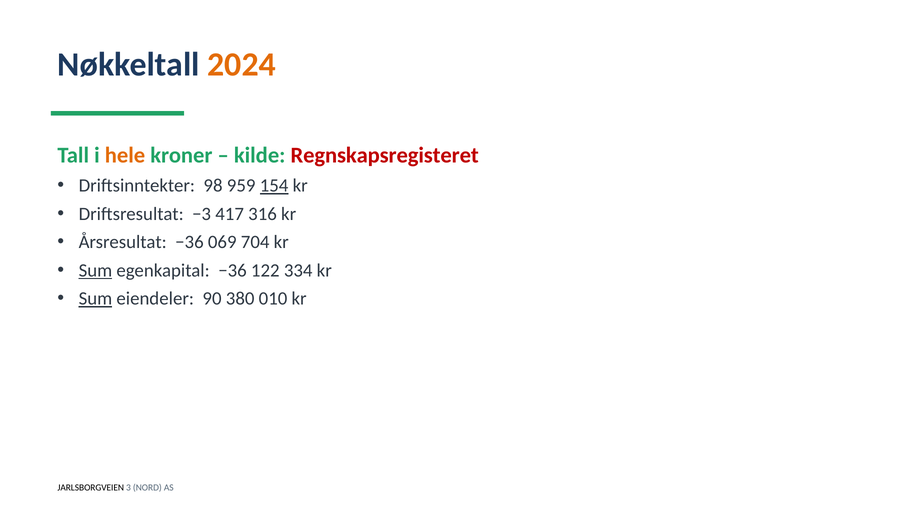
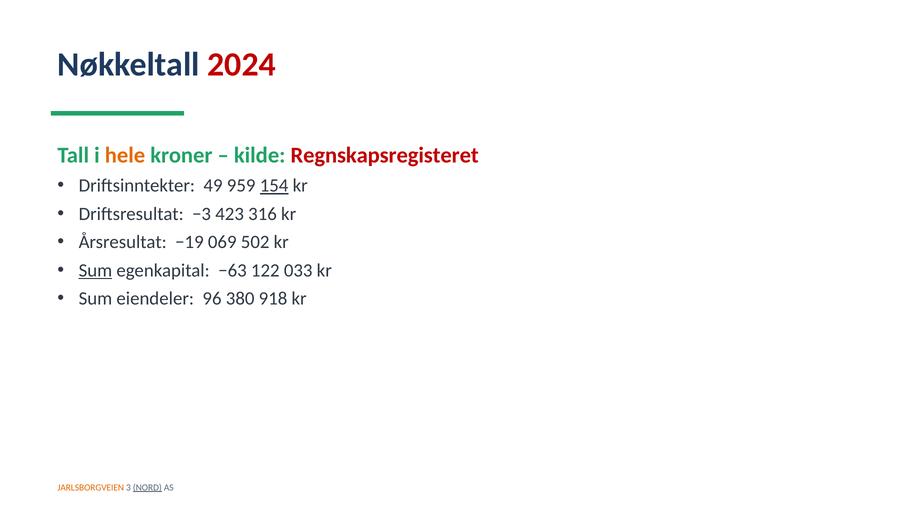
2024 colour: orange -> red (242, 64)
98: 98 -> 49 (213, 186)
417: 417 -> 423 (230, 214)
Årsresultat −36: −36 -> −19 (189, 242)
704: 704 -> 502 (255, 242)
egenkapital −36: −36 -> −63 (232, 270)
334: 334 -> 033 (298, 270)
Sum underline: present -> none (95, 299)
90: 90 -> 96 (212, 299)
010: 010 -> 918 (273, 299)
JARLSBORGVEIEN colour: black -> orange (91, 487)
NORD underline: none -> present (147, 487)
